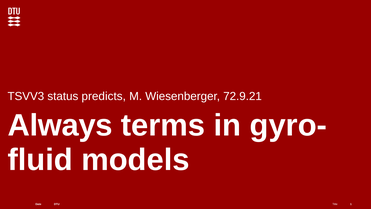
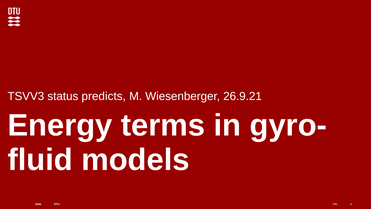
72.9.21: 72.9.21 -> 26.9.21 (243, 96)
Always: Always -> Energy (60, 125)
